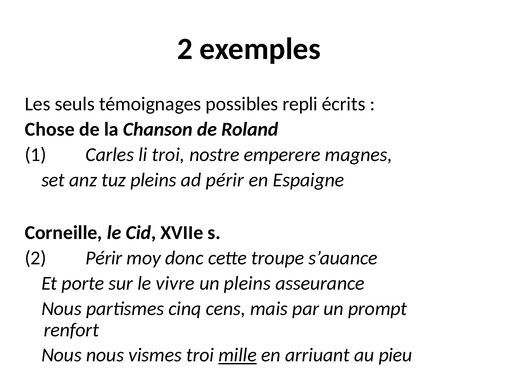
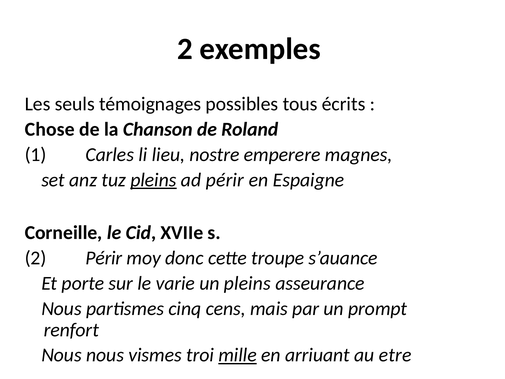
repli: repli -> tous (300, 104)
li troi: troi -> lieu (168, 155)
pleins underline: none -> present (153, 180)
vivre: vivre -> varie (175, 283)
pieu: pieu -> etre (395, 355)
